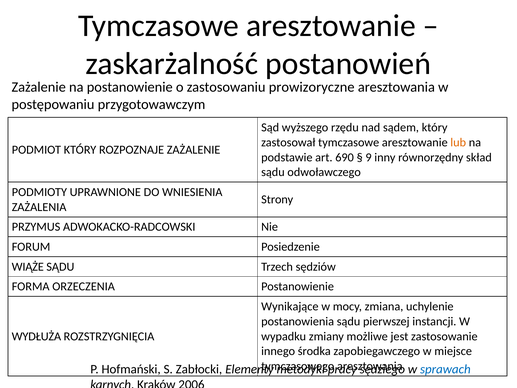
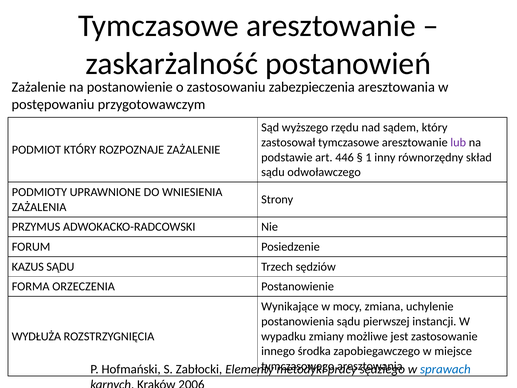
prowizoryczne: prowizoryczne -> zabezpieczenia (312, 87)
lub colour: orange -> purple (458, 142)
690: 690 -> 446 (345, 157)
9: 9 -> 1 (369, 157)
WIĄŻE: WIĄŻE -> KAZUS (28, 267)
